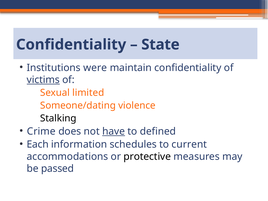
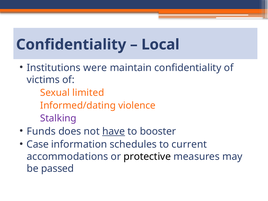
State: State -> Local (160, 45)
victims underline: present -> none (43, 80)
Someone/dating: Someone/dating -> Informed/dating (78, 106)
Stalking colour: black -> purple (58, 118)
Crime: Crime -> Funds (41, 131)
defined: defined -> booster (158, 131)
Each: Each -> Case (38, 144)
